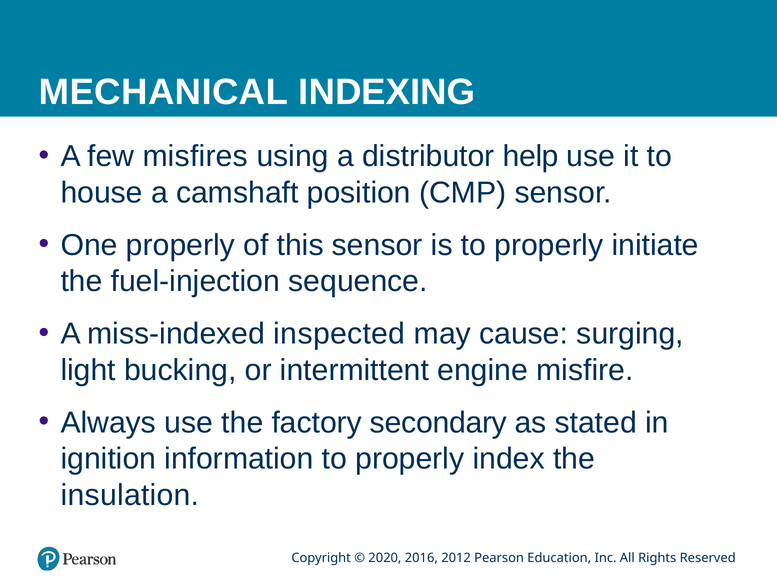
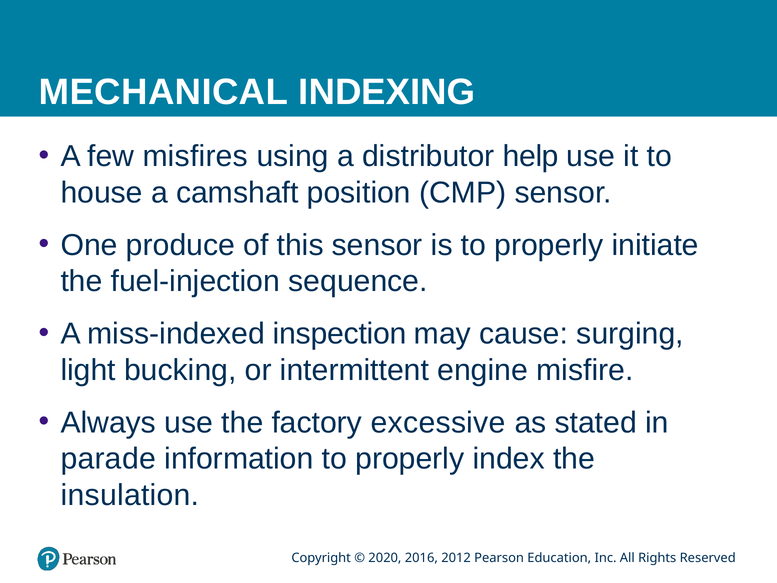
One properly: properly -> produce (180, 245)
inspected: inspected -> inspection (340, 334)
secondary: secondary -> excessive (438, 422)
ignition: ignition -> parade (108, 459)
